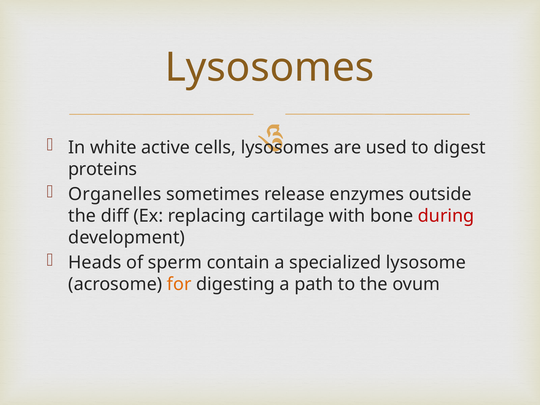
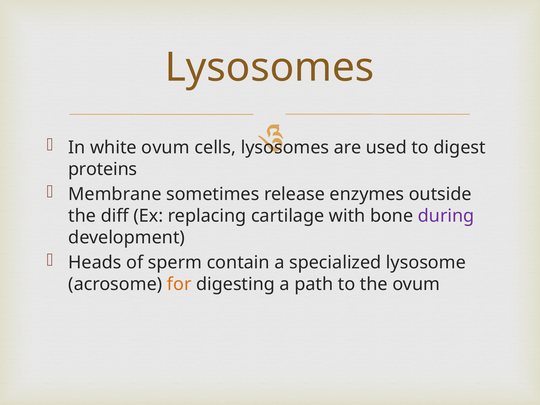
white active: active -> ovum (166, 148)
Organelles: Organelles -> Membrane (115, 194)
during colour: red -> purple (446, 216)
